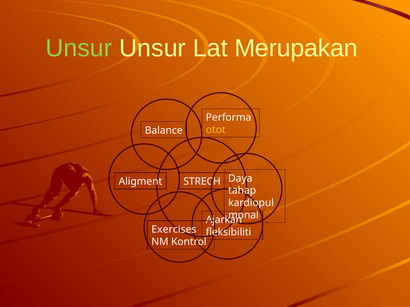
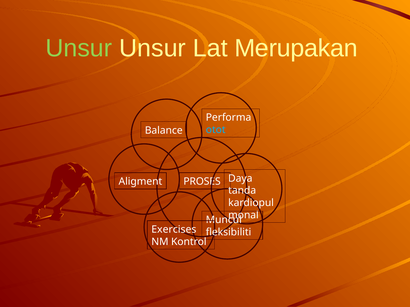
otot colour: yellow -> light blue (216, 130)
STRECH: STRECH -> PROSES (202, 182)
tahap: tahap -> tanda (242, 191)
Ajarkan: Ajarkan -> Muncul (224, 220)
